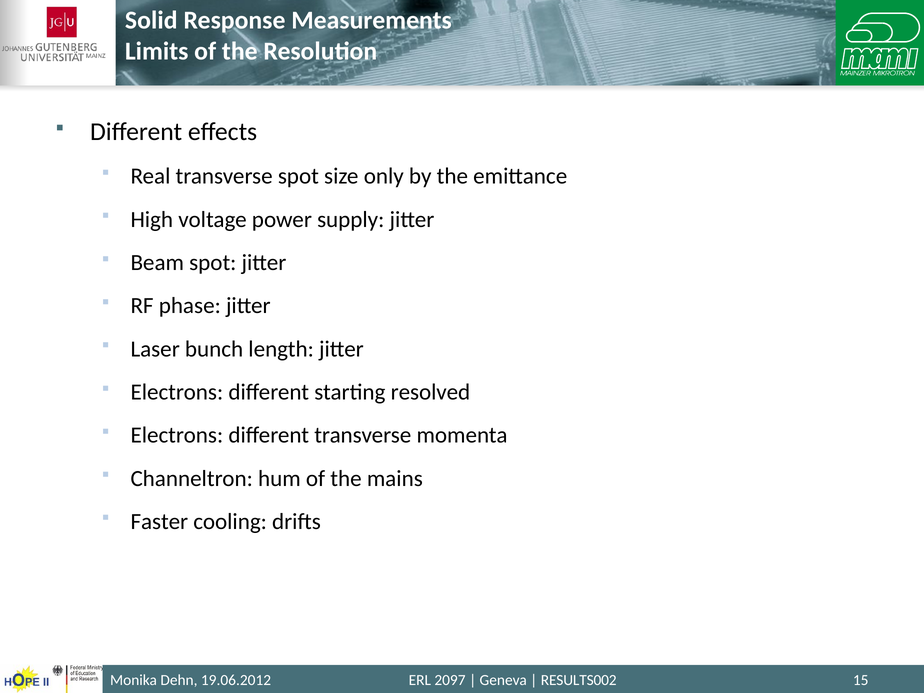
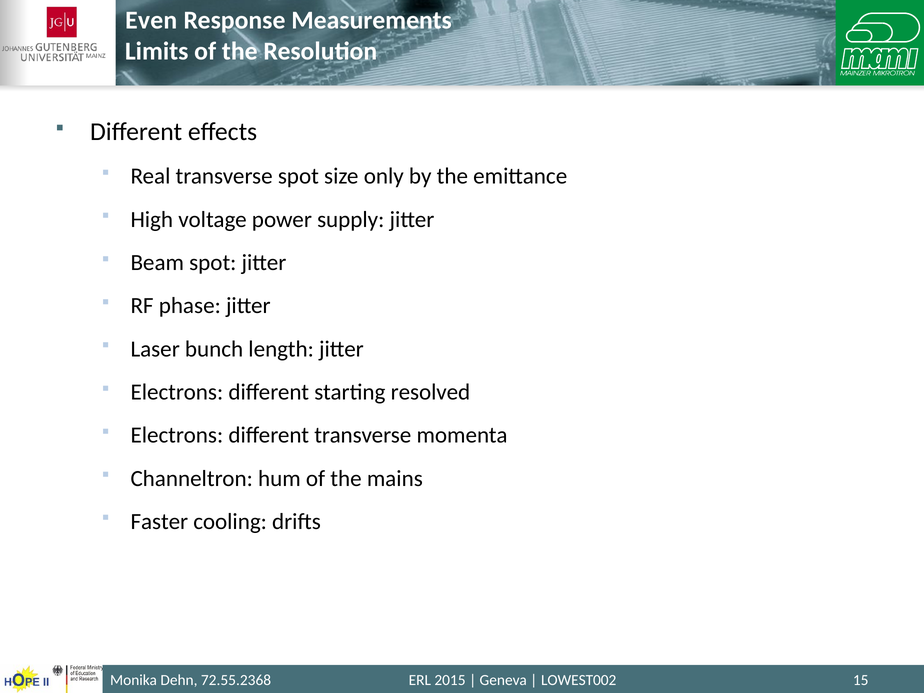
Solid: Solid -> Even (151, 20)
19.06.2012: 19.06.2012 -> 72.55.2368 (236, 680)
2097: 2097 -> 2015 (450, 680)
RESULTS002: RESULTS002 -> LOWEST002 (579, 680)
